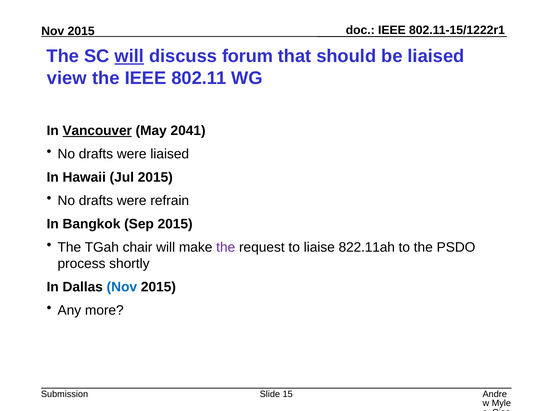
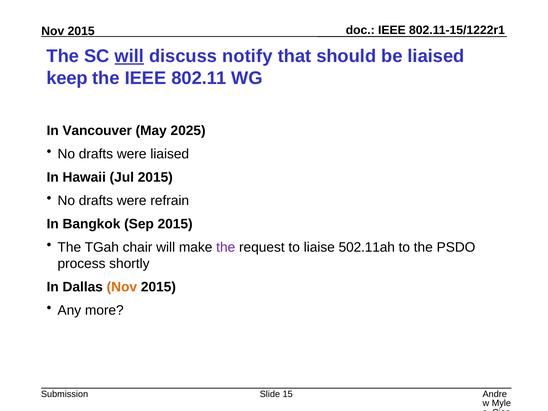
forum: forum -> notify (247, 56)
view: view -> keep (67, 78)
Vancouver underline: present -> none (97, 131)
2041: 2041 -> 2025 (188, 131)
822.11ah: 822.11ah -> 502.11ah (367, 247)
Nov colour: blue -> orange (122, 287)
